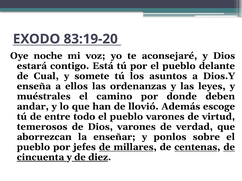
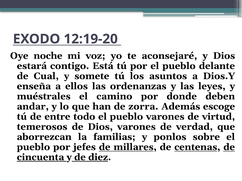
83:19-20: 83:19-20 -> 12:19-20 (91, 39)
llovió: llovió -> zorra (143, 107)
enseñar: enseñar -> familias (114, 137)
